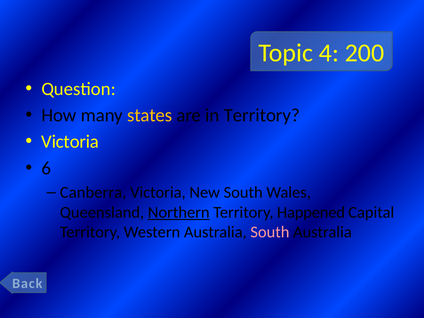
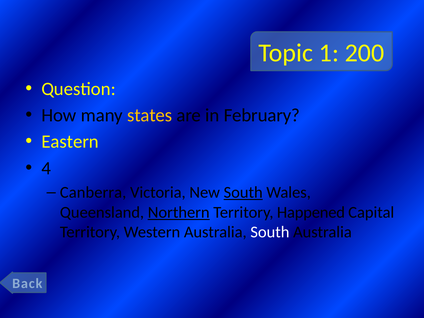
4: 4 -> 1 (329, 53)
in Territory: Territory -> February (262, 115)
Victoria: Victoria -> Eastern (70, 142)
6: 6 -> 4 (46, 168)
South underline: none -> present (243, 192)
South colour: pink -> white (270, 232)
